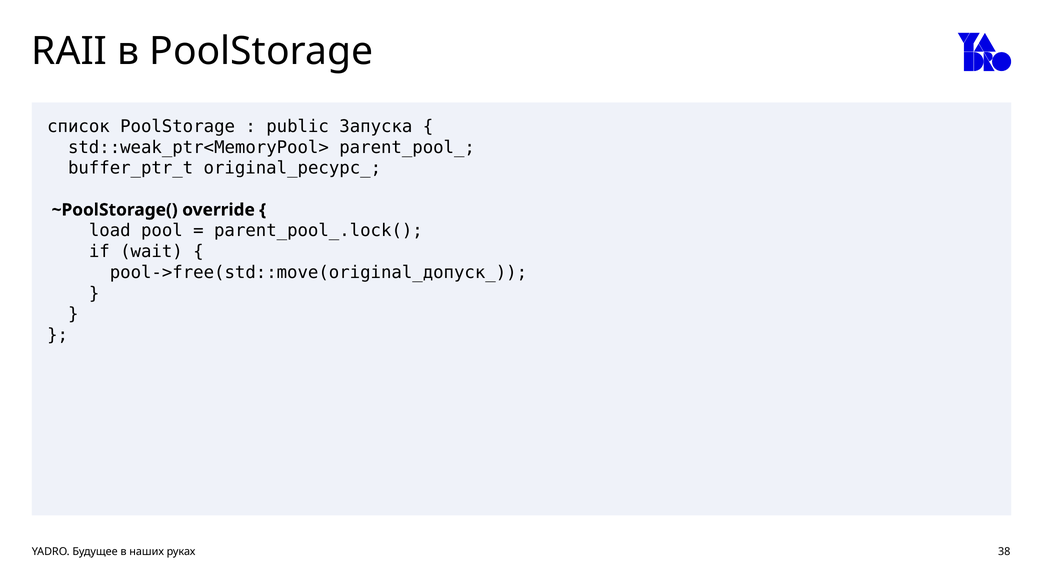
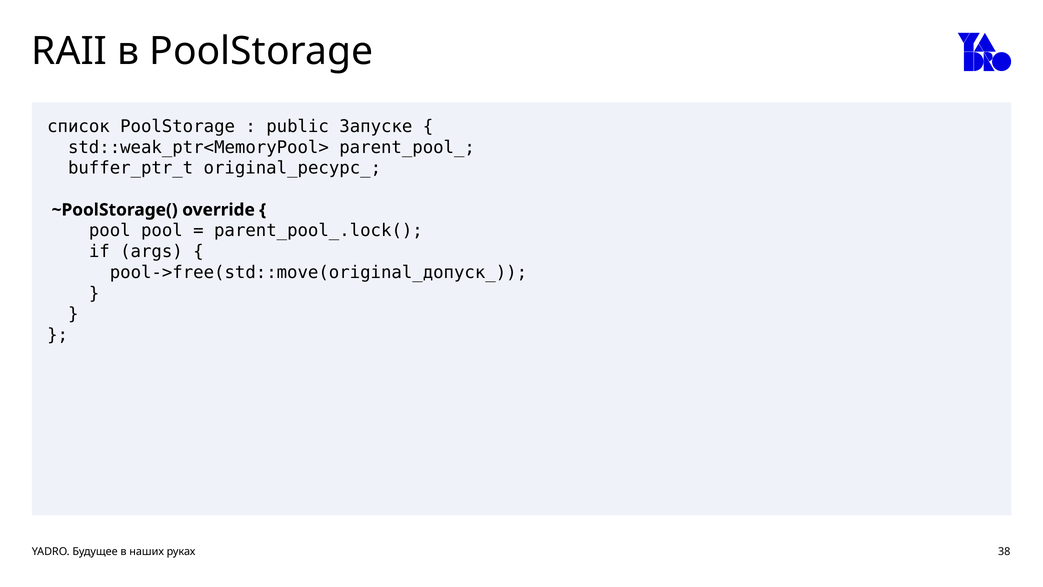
Запуска: Запуска -> Запуске (376, 126)
load: load -> pool (110, 231)
wait: wait -> args (151, 251)
